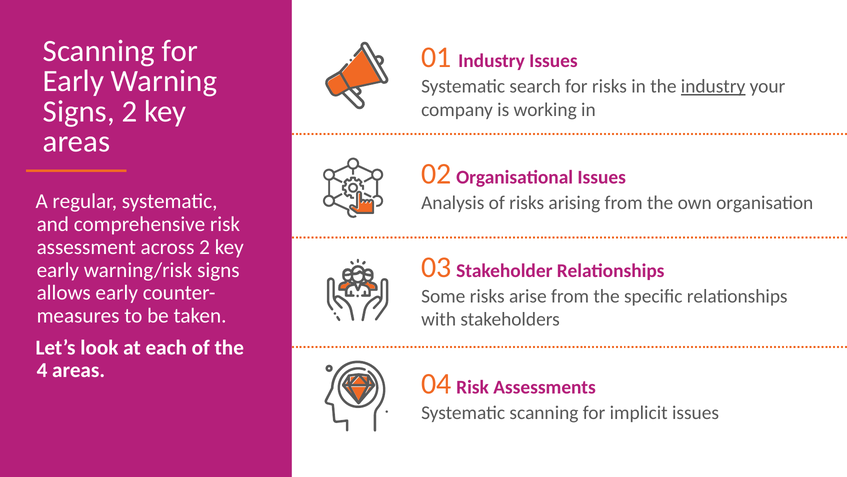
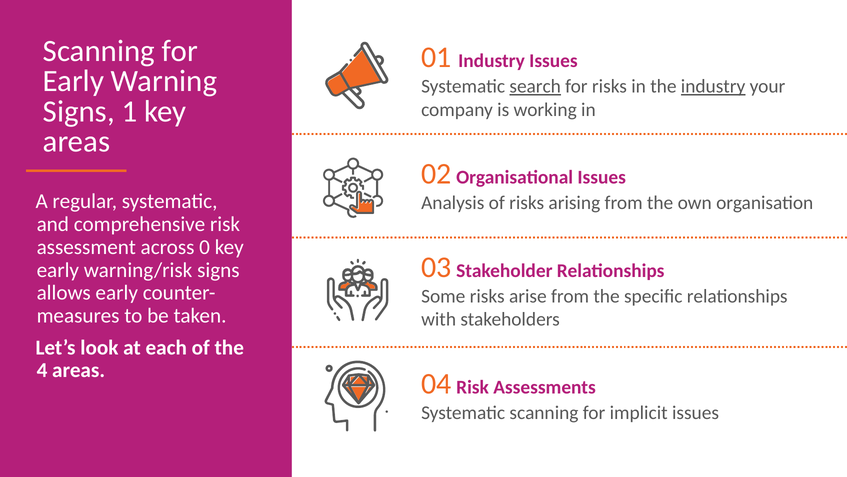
search underline: none -> present (535, 86)
Signs 2: 2 -> 1 (129, 111)
across 2: 2 -> 0 (205, 247)
